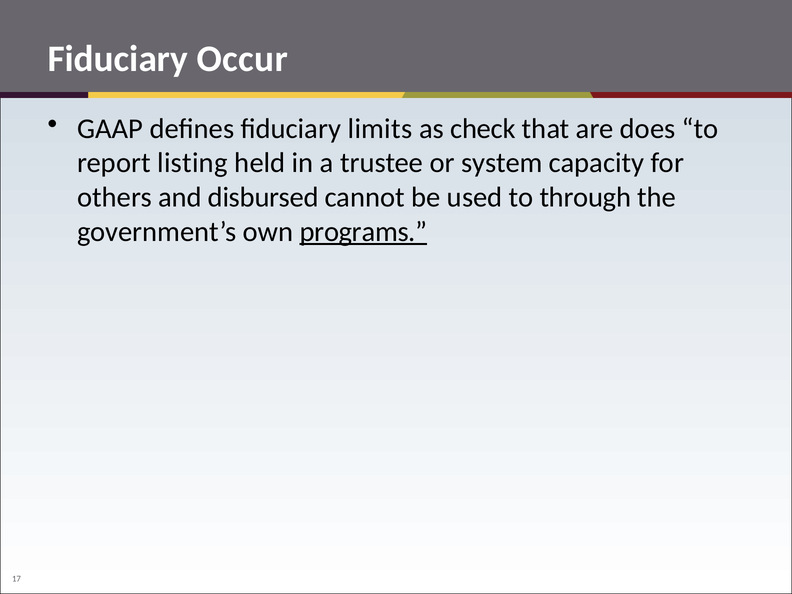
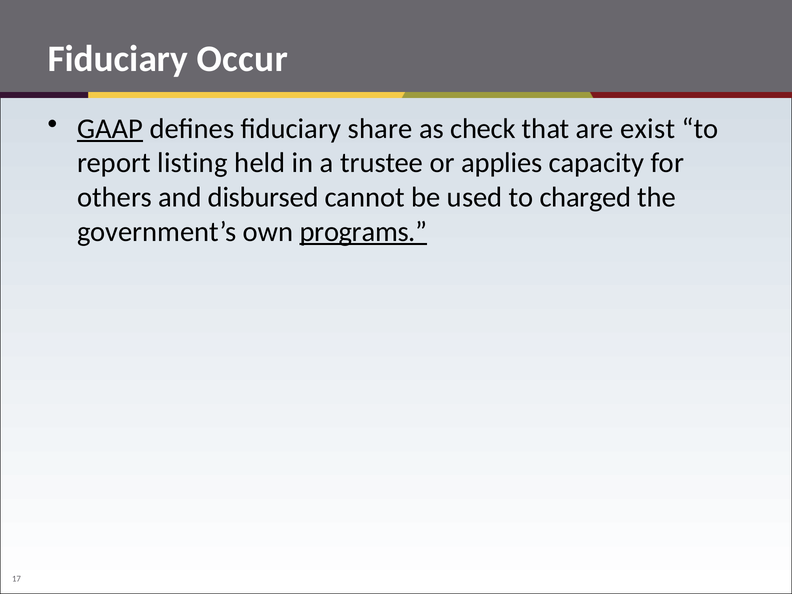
GAAP underline: none -> present (110, 129)
limits: limits -> share (380, 129)
does: does -> exist (648, 129)
system: system -> applies (502, 163)
through: through -> charged (585, 197)
